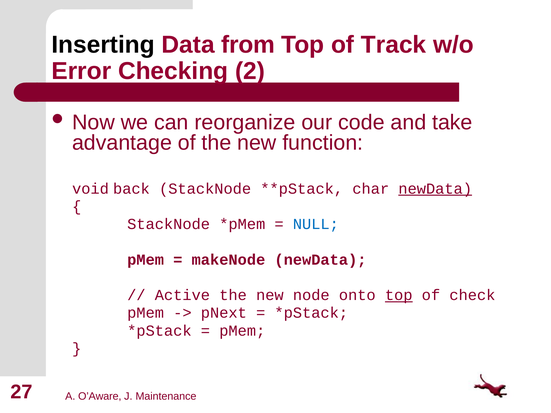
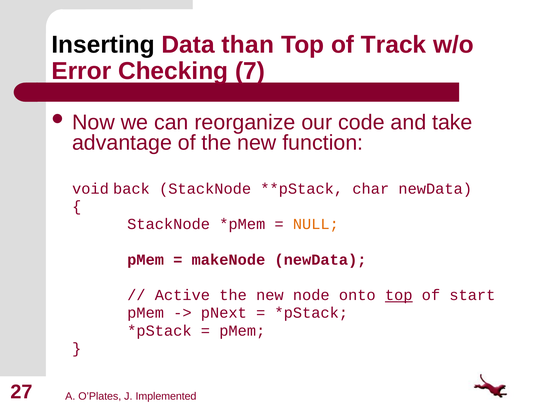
from: from -> than (248, 45)
2: 2 -> 7 (250, 71)
newData underline: present -> none (435, 189)
NULL colour: blue -> orange (316, 224)
check: check -> start (472, 295)
O’Aware: O’Aware -> O’Plates (100, 397)
Maintenance: Maintenance -> Implemented (166, 397)
